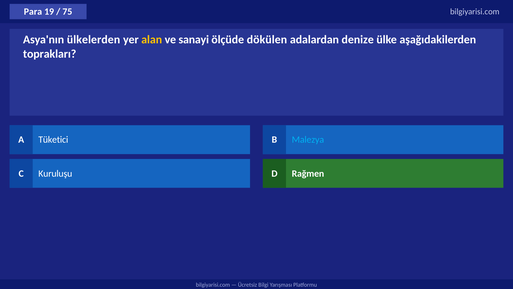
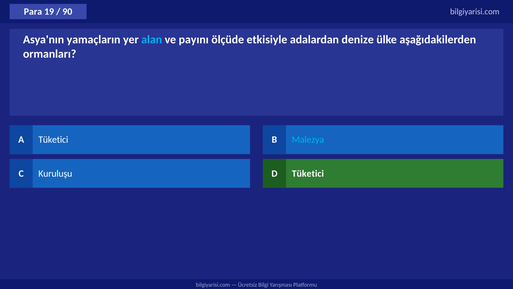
75: 75 -> 90 (67, 12)
ülkelerden: ülkelerden -> yamaçların (94, 39)
alan colour: yellow -> light blue (152, 39)
sanayi: sanayi -> payını (194, 39)
dökülen: dökülen -> etkisiyle (267, 39)
toprakları: toprakları -> ormanları (50, 54)
D Rağmen: Rağmen -> Tüketici (308, 173)
